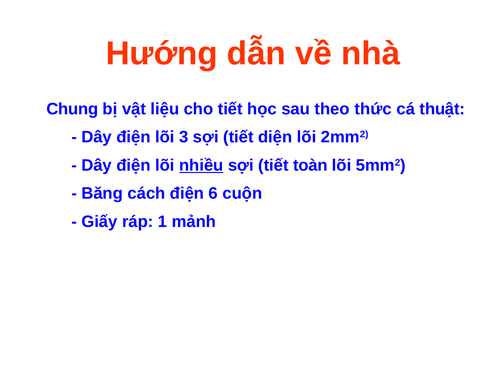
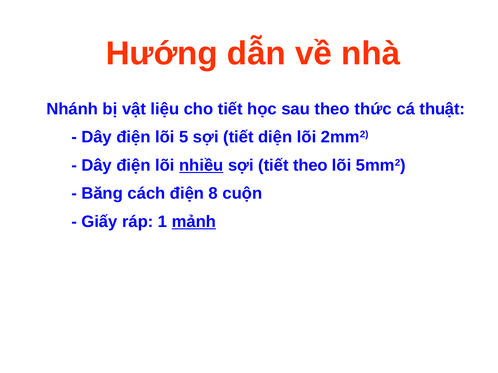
Chung: Chung -> Nhánh (72, 109)
3: 3 -> 5 (184, 137)
tiết toàn: toàn -> theo (310, 165)
6: 6 -> 8 (213, 194)
mảnh underline: none -> present (194, 222)
